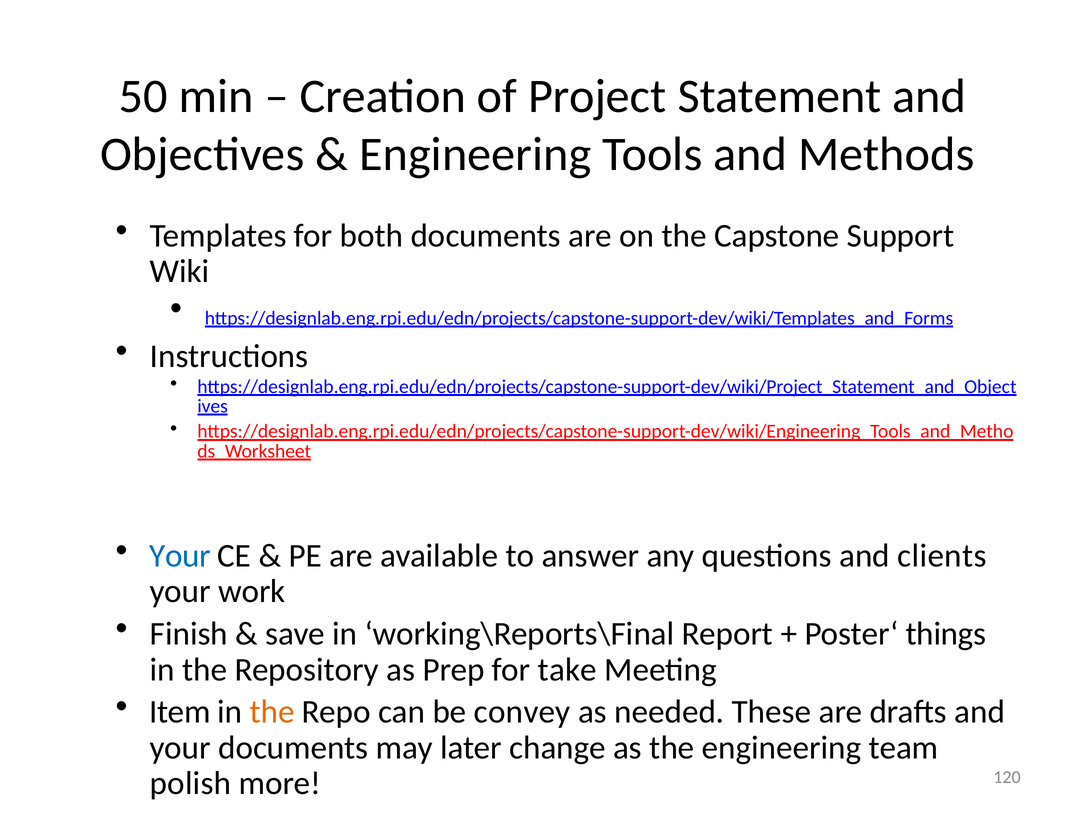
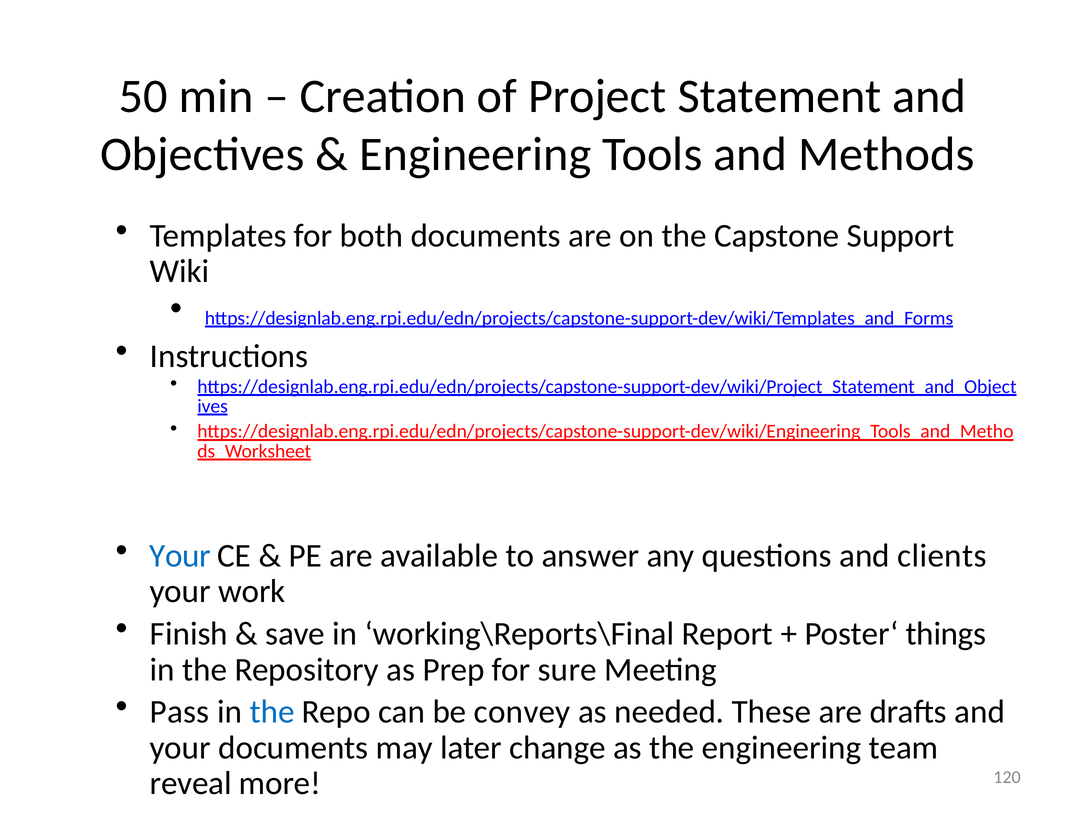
take: take -> sure (567, 670)
Item: Item -> Pass (180, 712)
the colour: orange -> blue (272, 712)
polish: polish -> reveal (191, 784)
